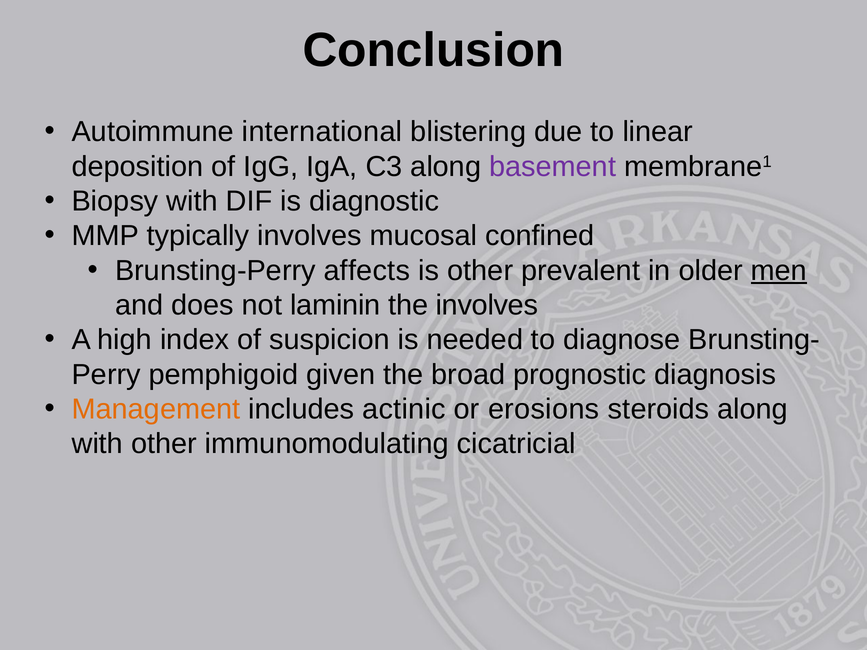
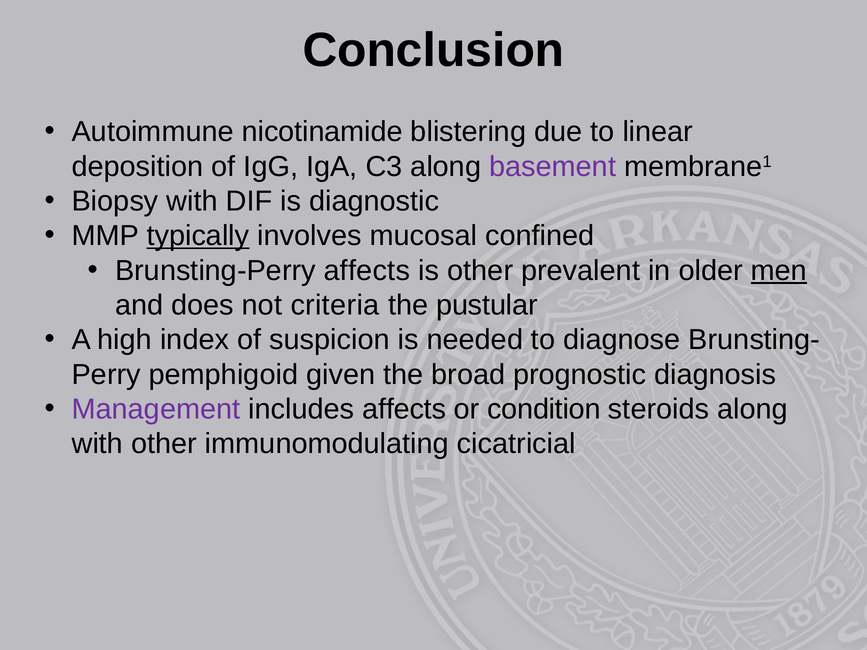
international: international -> nicotinamide (322, 132)
typically underline: none -> present (198, 236)
laminin: laminin -> criteria (335, 305)
the involves: involves -> pustular (487, 305)
Management colour: orange -> purple (156, 409)
includes actinic: actinic -> affects (404, 409)
erosions: erosions -> condition (544, 409)
